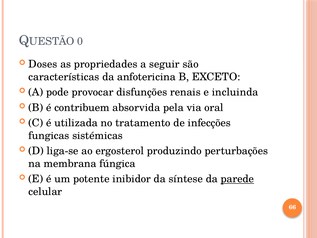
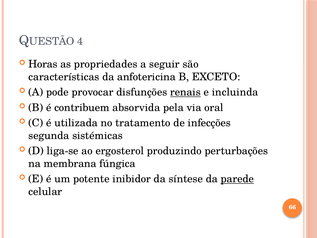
0: 0 -> 4 (80, 41)
Doses: Doses -> Horas (43, 64)
renais underline: none -> present (185, 92)
fungicas: fungicas -> segunda (49, 135)
